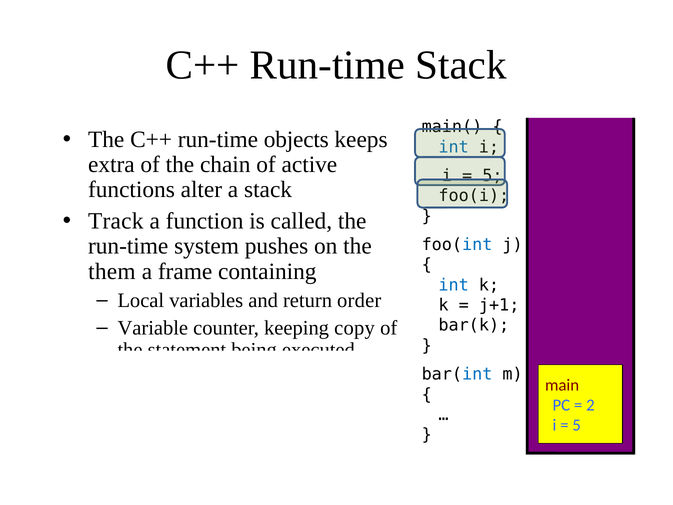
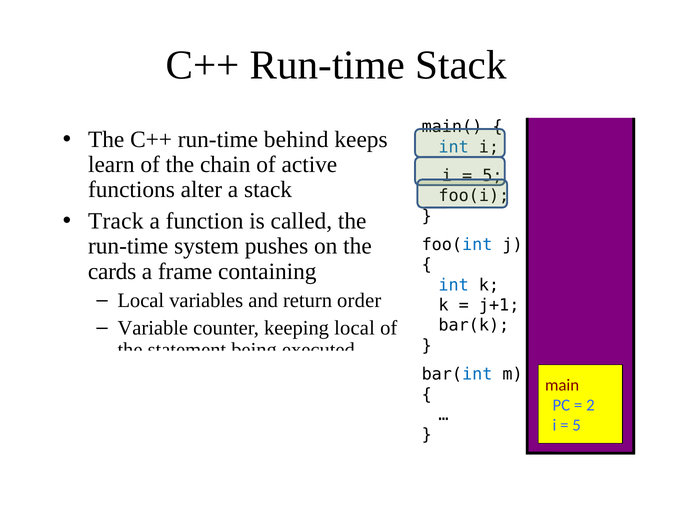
objects: objects -> behind (296, 139)
extra: extra -> learn (111, 164)
them: them -> cards (112, 271)
keeping copy: copy -> local (355, 328)
